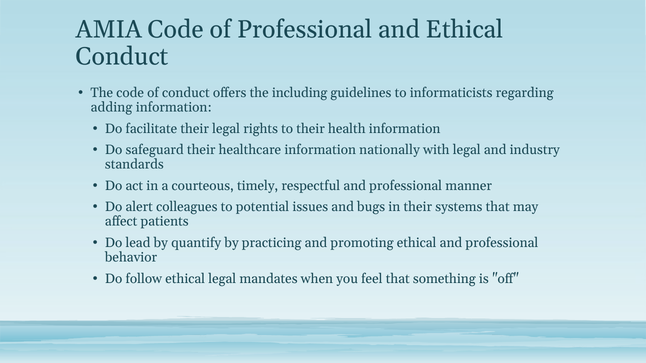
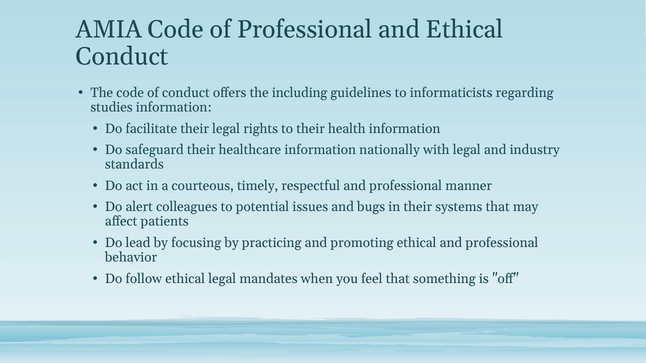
adding: adding -> studies (112, 108)
quantify: quantify -> focusing (196, 243)
